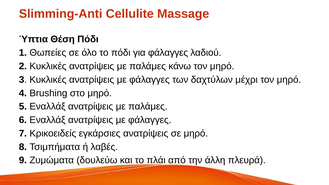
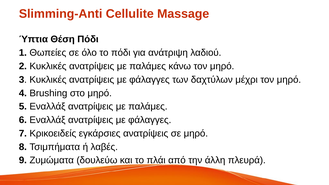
για φάλαγγες: φάλαγγες -> ανάτριψη (168, 53)
